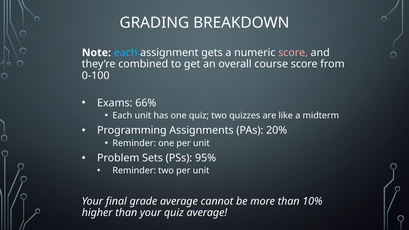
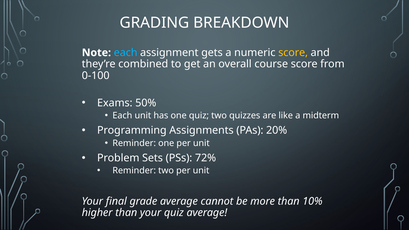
score colour: pink -> yellow (293, 53)
66%: 66% -> 50% (146, 103)
95%: 95% -> 72% (206, 158)
